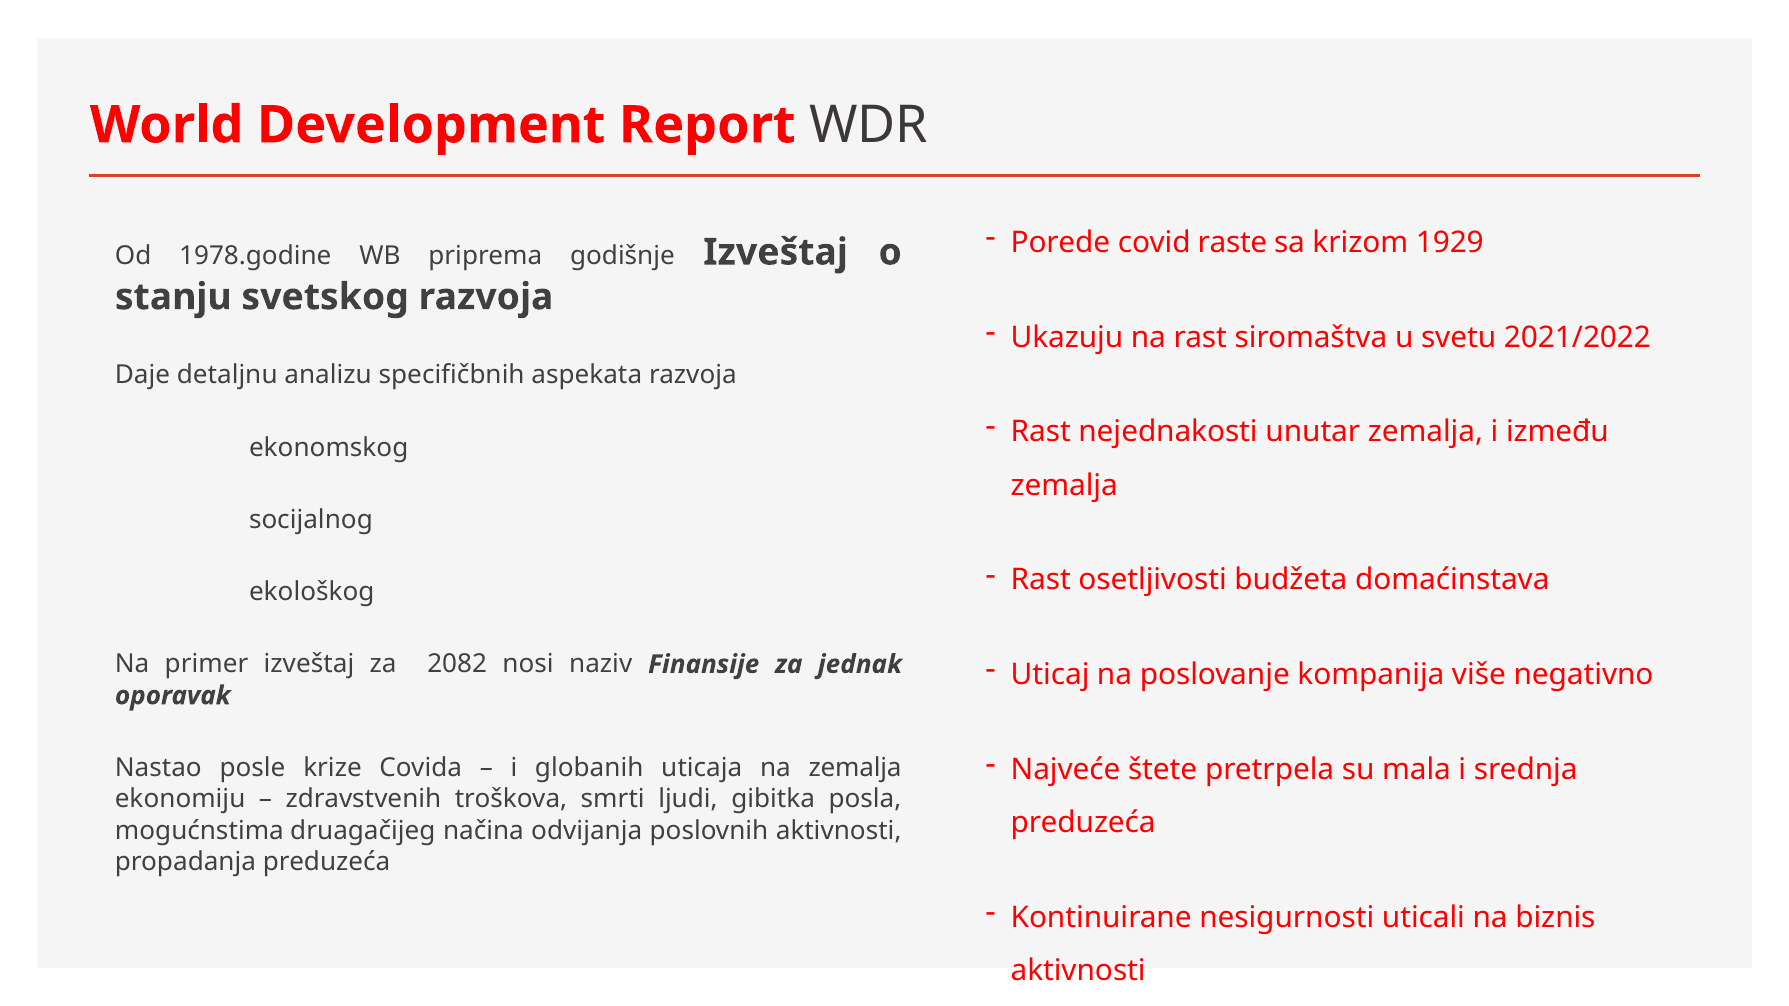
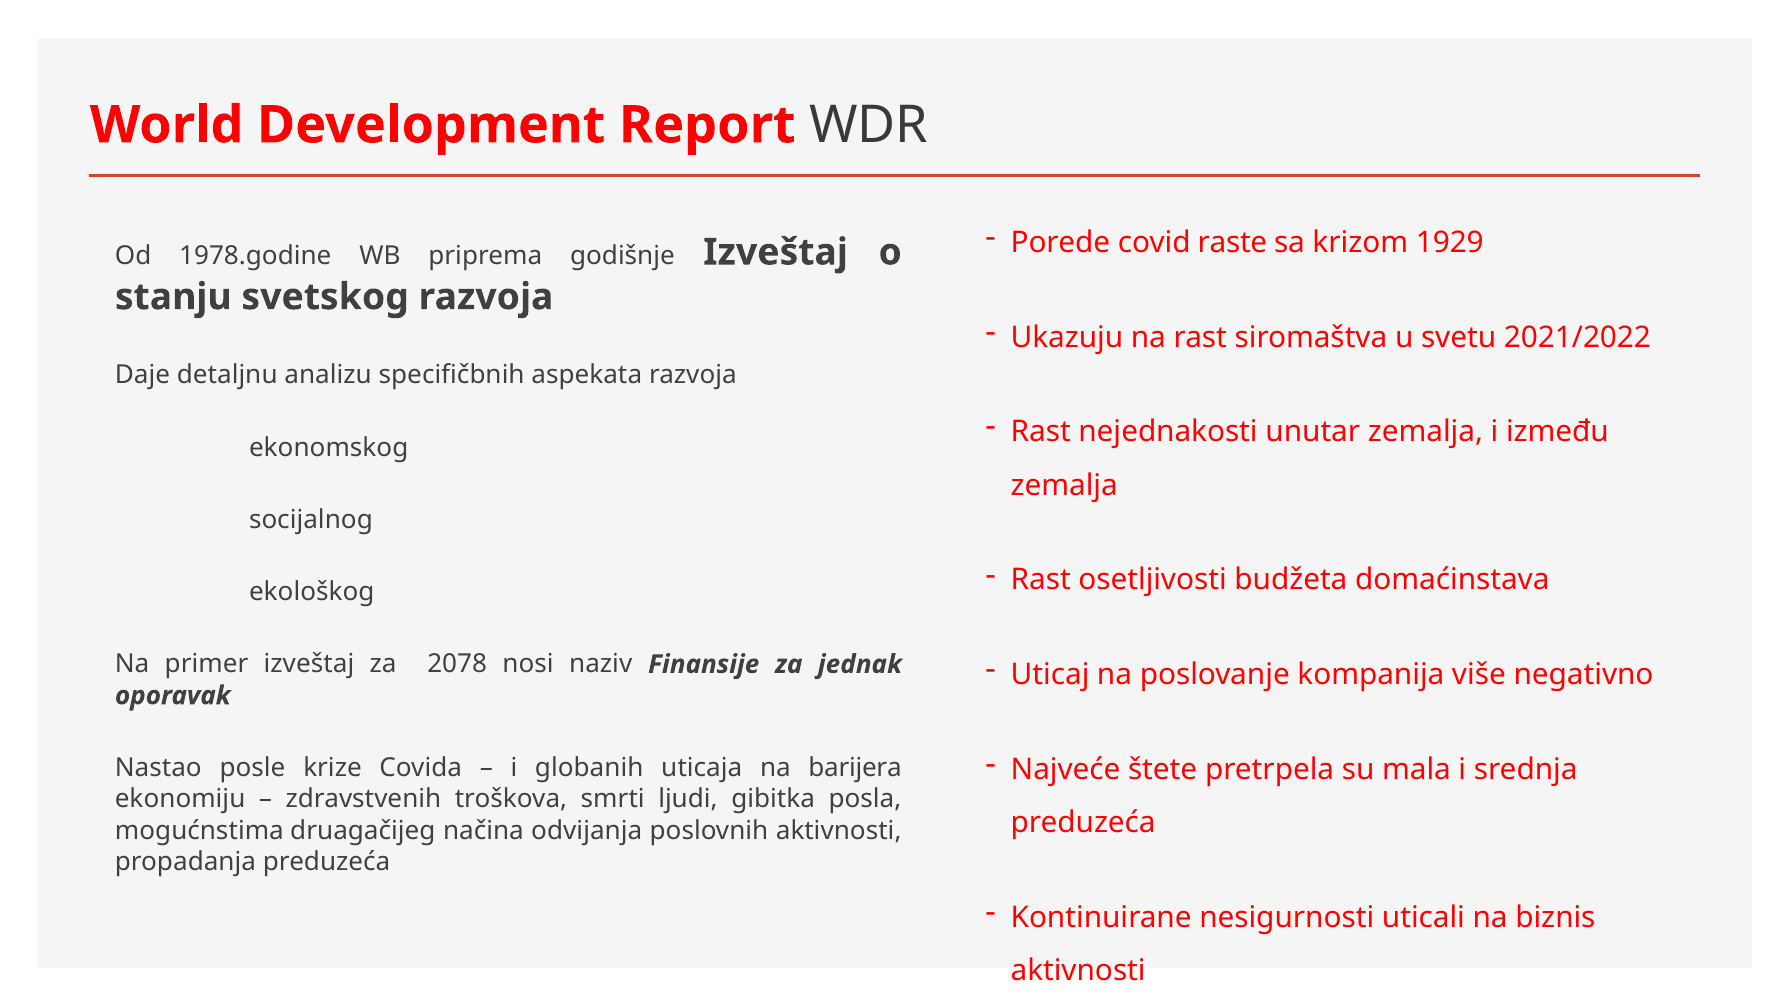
2082: 2082 -> 2078 (457, 665)
na zemalja: zemalja -> barijera (855, 768)
